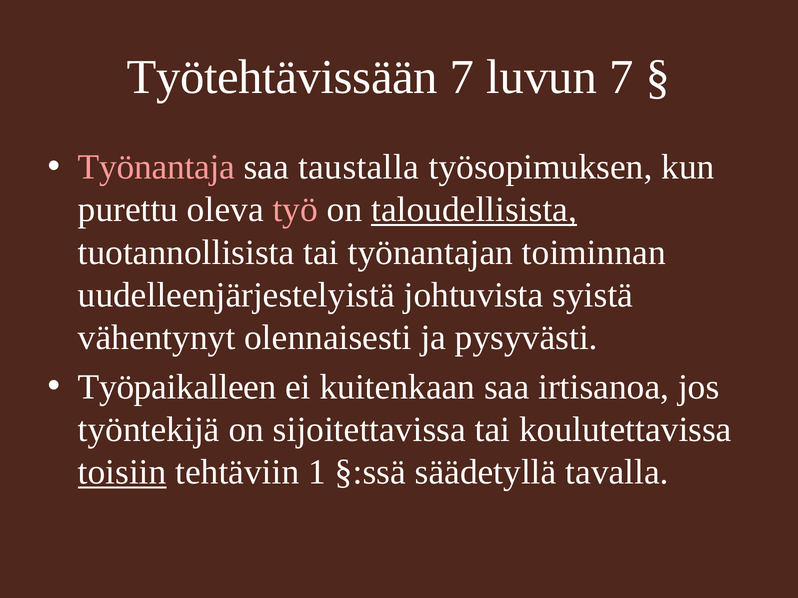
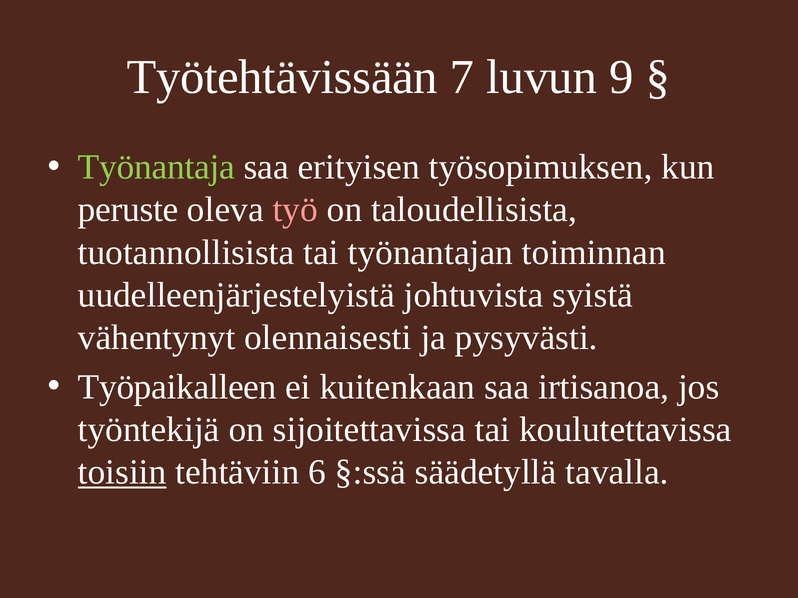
luvun 7: 7 -> 9 (622, 77)
Työnantaja colour: pink -> light green (156, 167)
taustalla: taustalla -> erityisen (359, 167)
purettu: purettu -> peruste (128, 210)
taloudellisista underline: present -> none (474, 210)
1: 1 -> 6 (317, 472)
